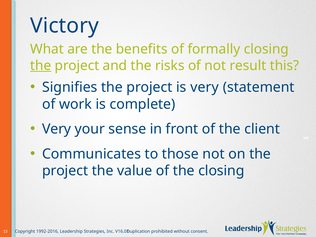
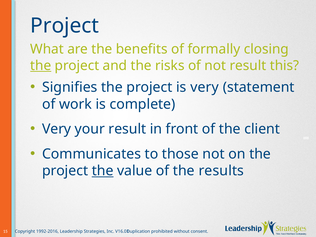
Victory: Victory -> Project (65, 26)
your sense: sense -> result (127, 129)
the underline: none -> present (103, 171)
the closing: closing -> results (221, 171)
